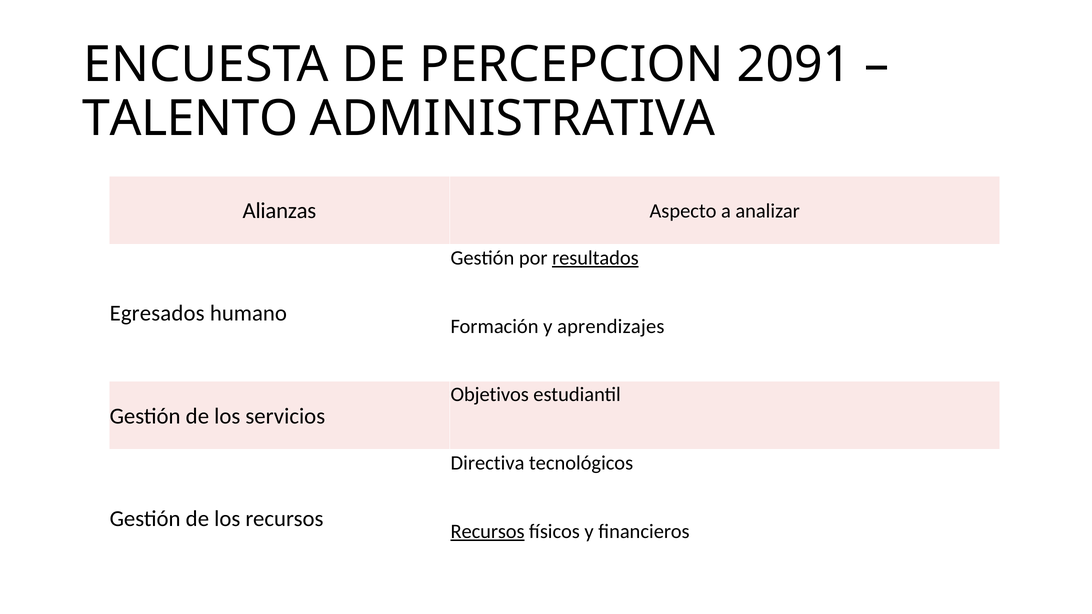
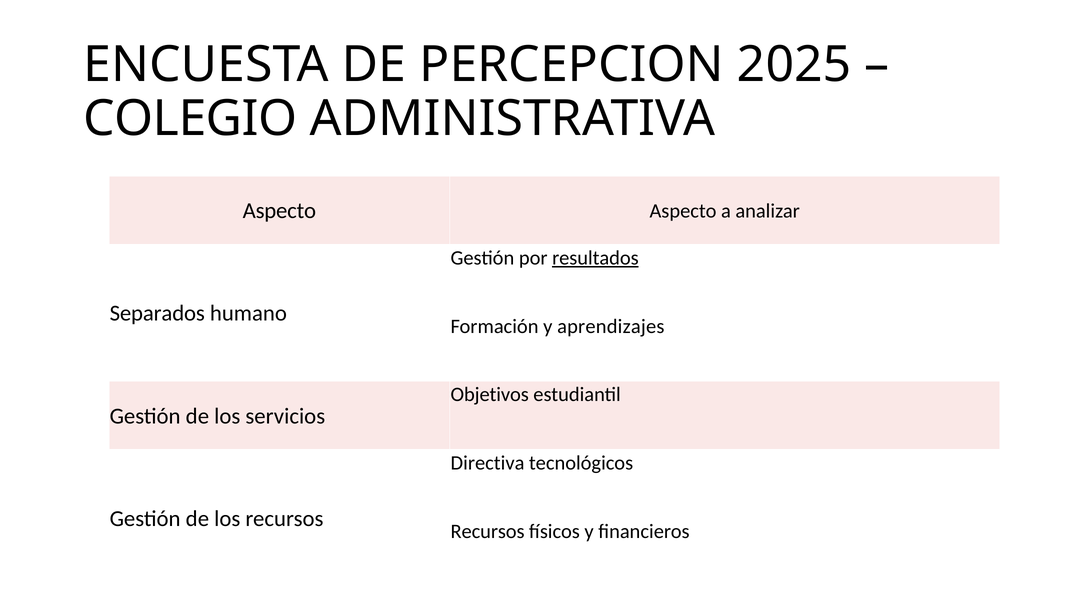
2091: 2091 -> 2025 (794, 65)
TALENTO: TALENTO -> COLEGIO (190, 119)
Alianzas: Alianzas -> Aspecto (279, 211)
Egresados: Egresados -> Separados (157, 314)
Recursos underline: present -> none (488, 532)
